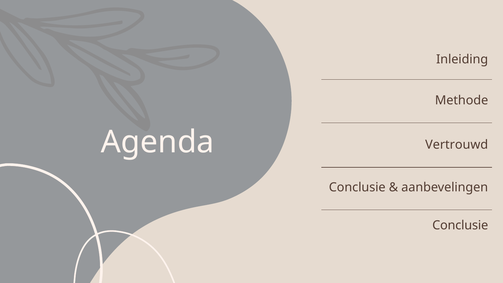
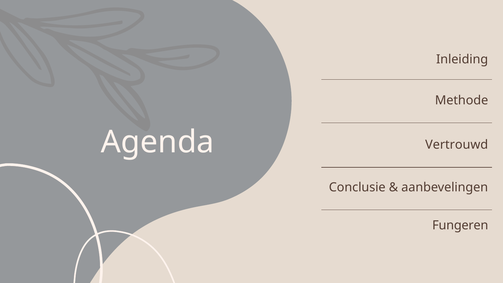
Conclusie: Conclusie -> Fungeren (460, 225)
